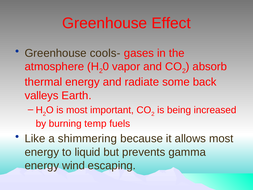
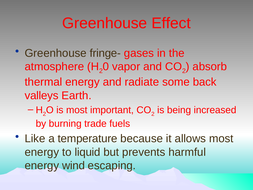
cools-: cools- -> fringe- (105, 53)
temp: temp -> trade (95, 123)
shimmering: shimmering -> temperature (88, 138)
gamma: gamma -> harmful (187, 152)
